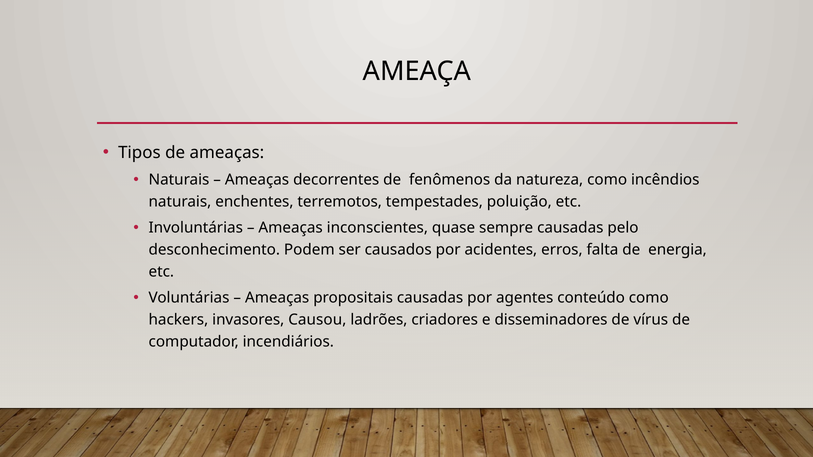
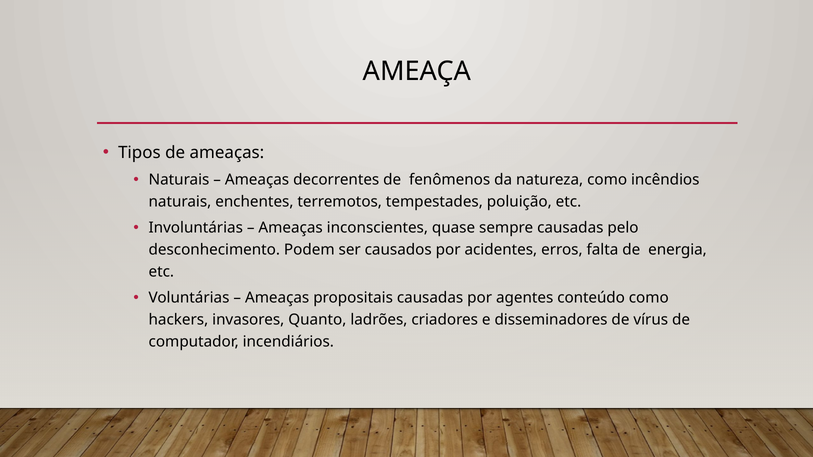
Causou: Causou -> Quanto (317, 320)
